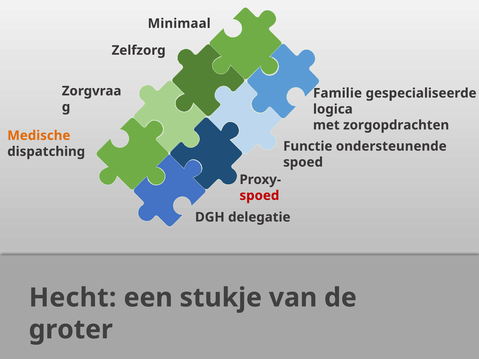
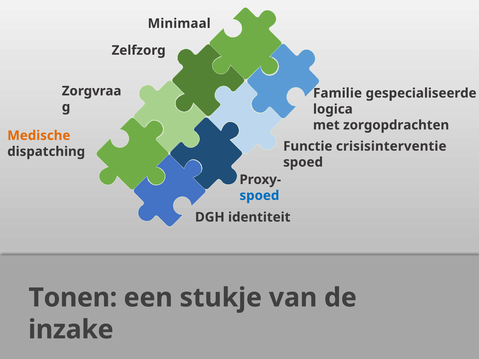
ondersteunende: ondersteunende -> crisisinterventie (391, 146)
spoed colour: red -> blue (259, 196)
delegatie: delegatie -> identiteit (259, 217)
Hecht: Hecht -> Tonen (73, 298)
groter: groter -> inzake (71, 330)
